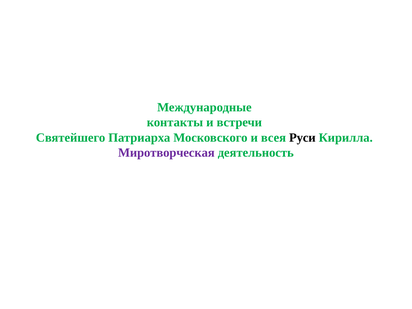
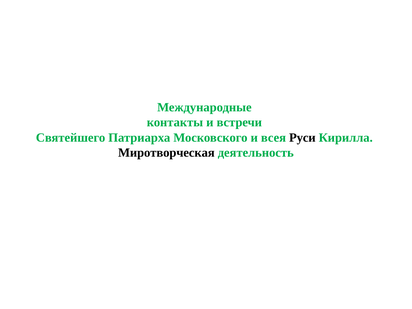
Миротворческая colour: purple -> black (166, 153)
